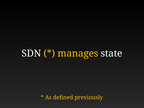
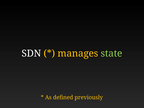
state colour: white -> light green (112, 53)
